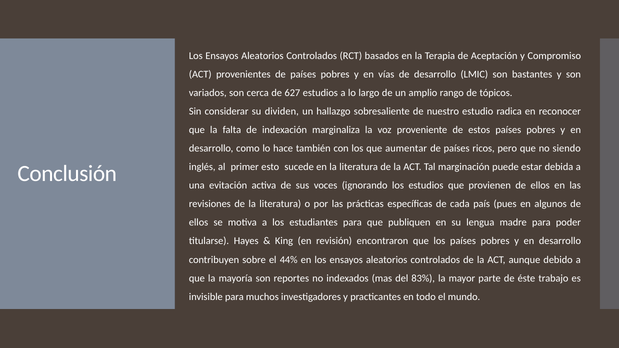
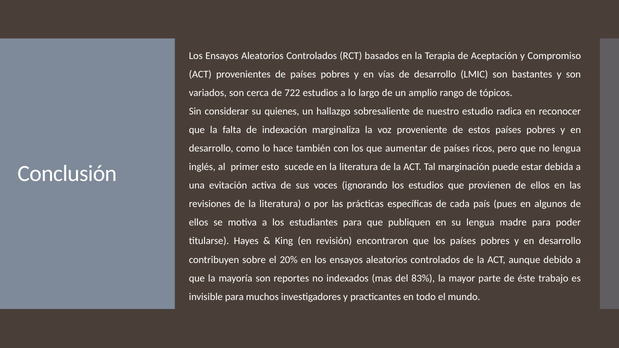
627: 627 -> 722 (292, 93)
dividen: dividen -> quienes (282, 111)
no siendo: siendo -> lengua (567, 148)
44%: 44% -> 20% (289, 260)
